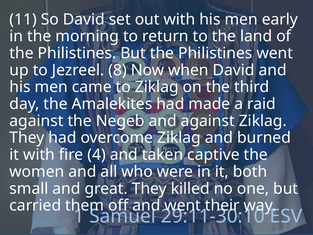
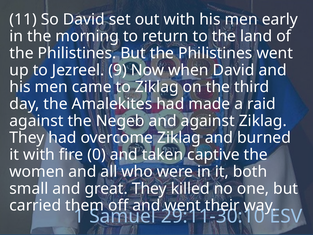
8: 8 -> 9 (118, 70)
4: 4 -> 0 (97, 155)
